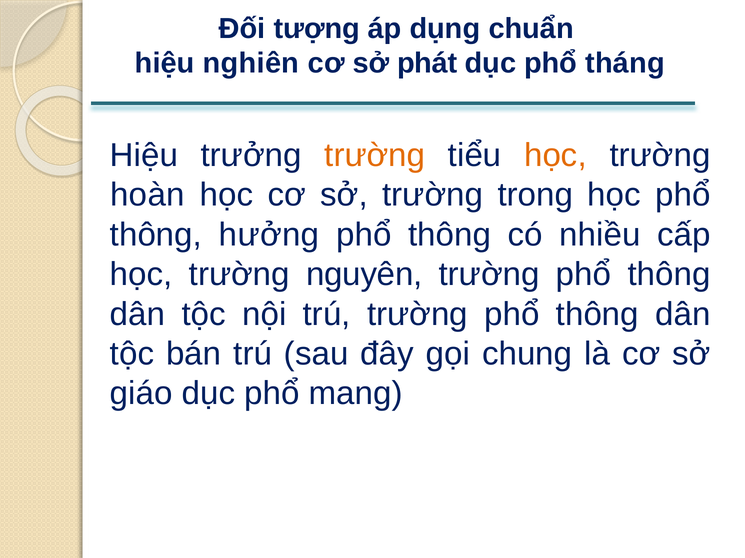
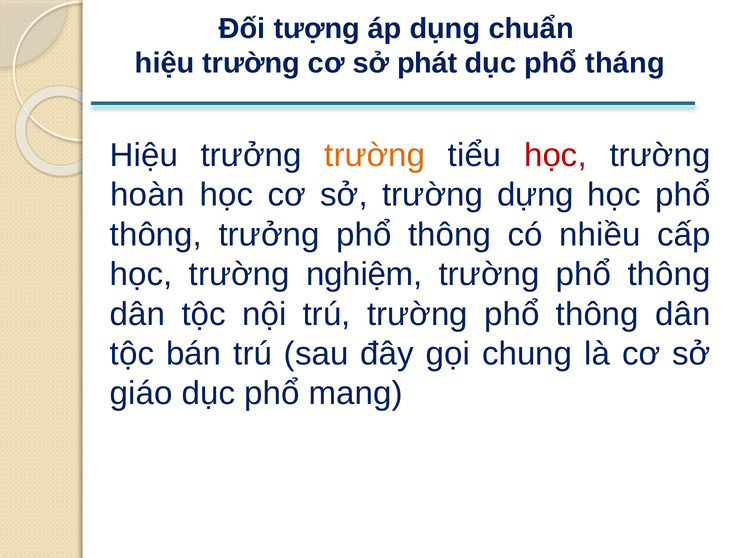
hiệu nghiên: nghiên -> trường (251, 63)
học colour: orange -> red (555, 156)
trong: trong -> dựng (536, 195)
thông hưởng: hưởng -> trưởng (269, 235)
nguyên: nguyên -> nghiệm (364, 275)
